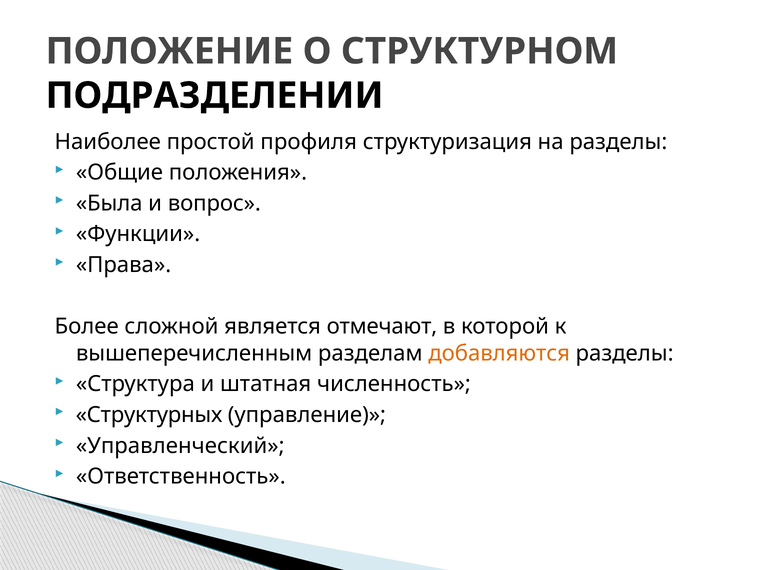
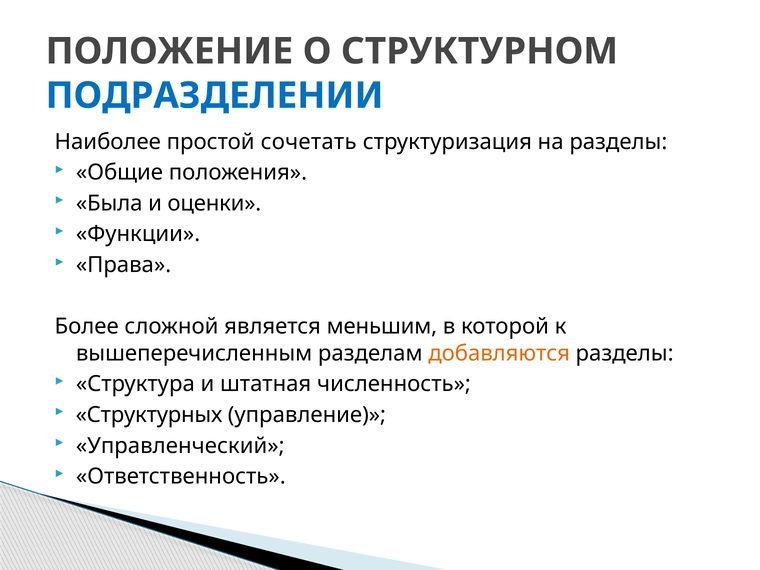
ПОДРАЗДЕЛЕНИИ colour: black -> blue (215, 96)
профиля: профиля -> сочетать (309, 142)
вопрос: вопрос -> оценки (214, 203)
отмечают: отмечают -> меньшим (382, 327)
